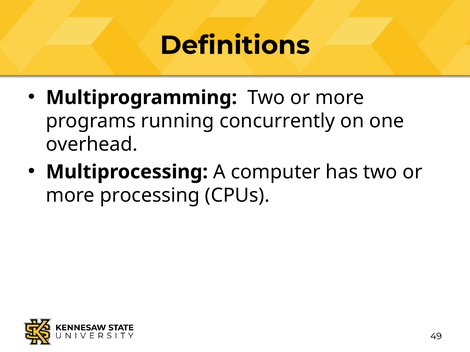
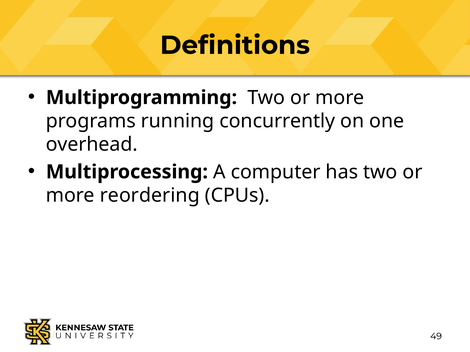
processing: processing -> reordering (150, 196)
